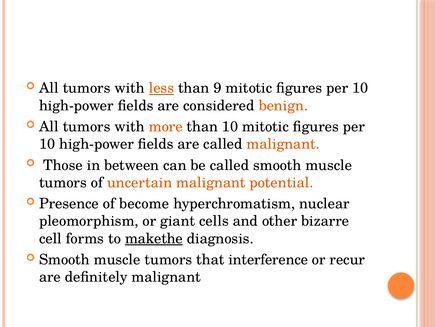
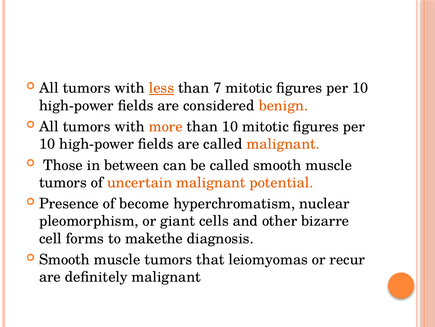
9: 9 -> 7 (217, 88)
makethe underline: present -> none (154, 238)
interference: interference -> leiomyomas (268, 259)
